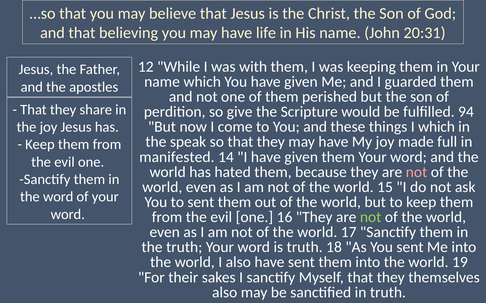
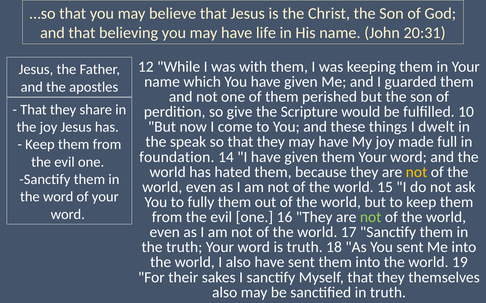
94: 94 -> 10 (466, 112)
I which: which -> dwelt (436, 127)
manifested: manifested -> foundation (177, 157)
not colour: pink -> yellow (417, 172)
to sent: sent -> fully (201, 203)
